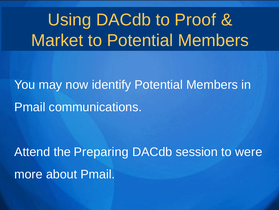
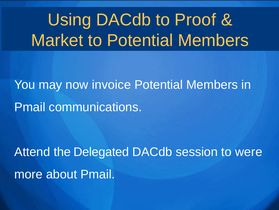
identify: identify -> invoice (111, 85)
Preparing: Preparing -> Delegated (101, 151)
